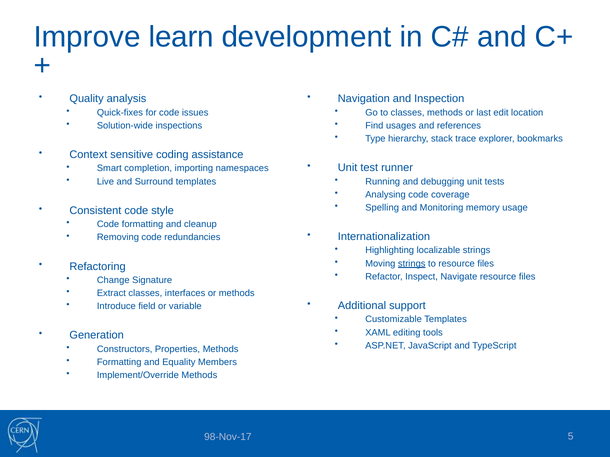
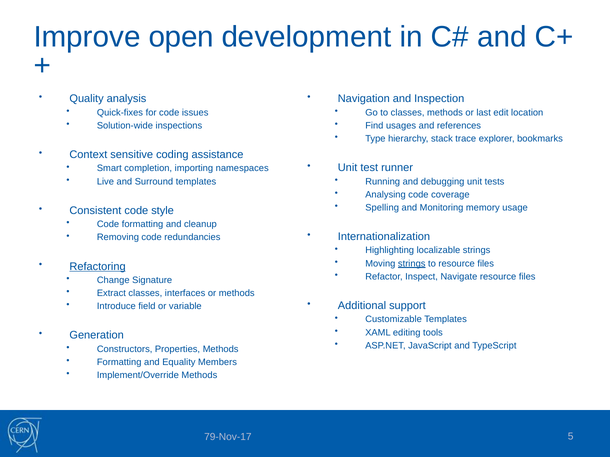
learn: learn -> open (181, 37)
Refactoring underline: none -> present (98, 267)
98-Nov-17: 98-Nov-17 -> 79-Nov-17 (228, 437)
